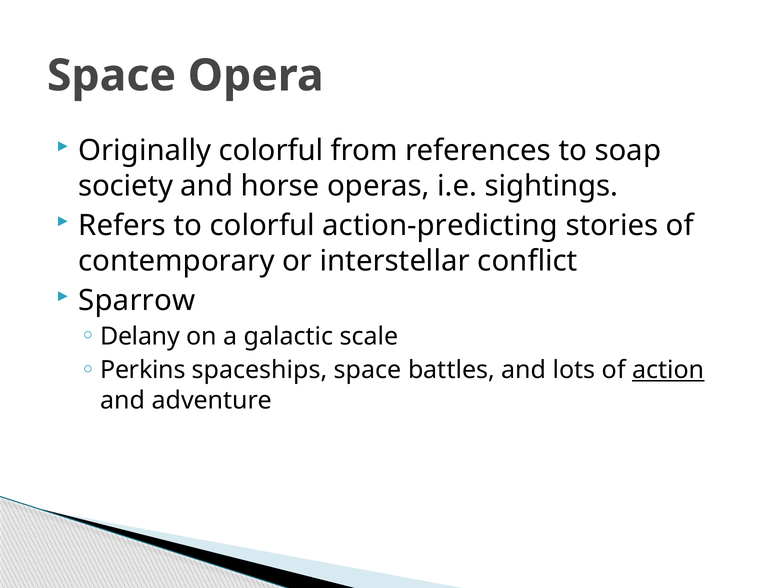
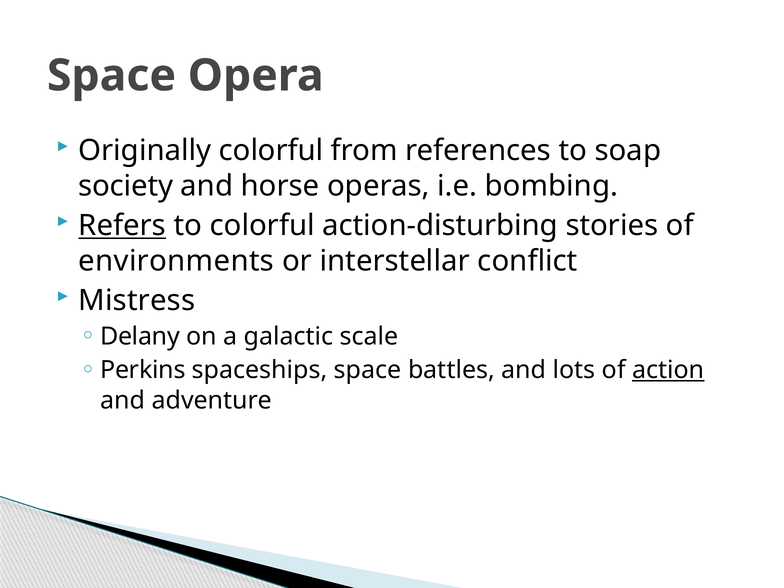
sightings: sightings -> bombing (551, 186)
Refers underline: none -> present (122, 226)
action-predicting: action-predicting -> action-disturbing (440, 226)
contemporary: contemporary -> environments (176, 261)
Sparrow: Sparrow -> Mistress (137, 301)
